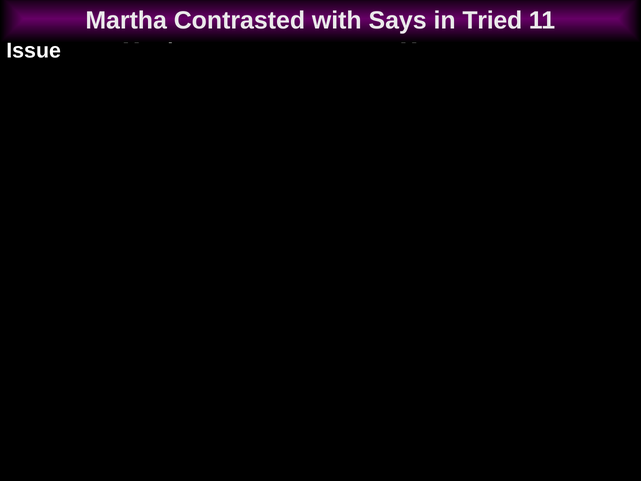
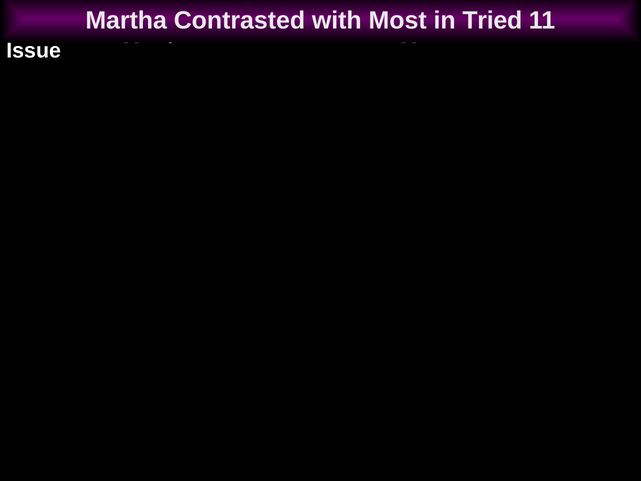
Says: Says -> Most (398, 20)
